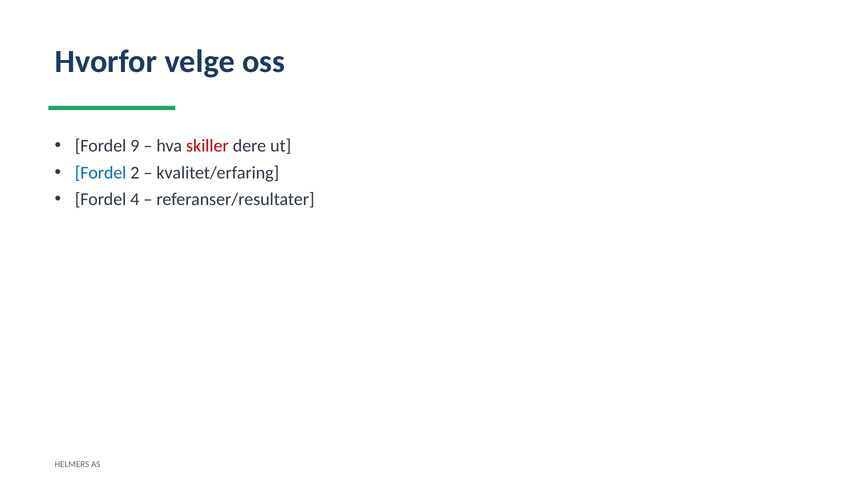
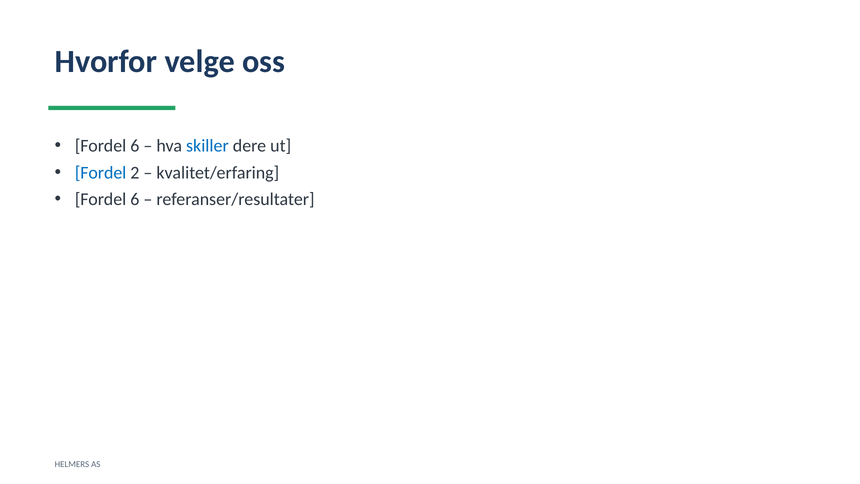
9: 9 -> 6 (135, 146)
skiller colour: red -> blue (207, 146)
4: 4 -> 6 (135, 199)
